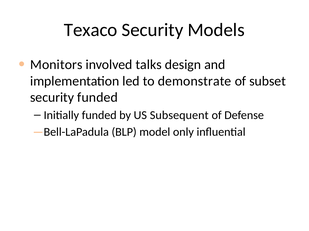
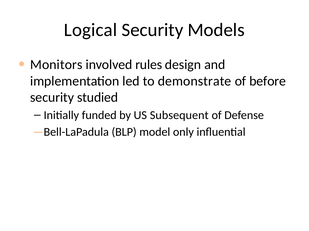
Texaco: Texaco -> Logical (91, 30)
talks: talks -> rules (149, 65)
subset: subset -> before (268, 81)
security funded: funded -> studied (98, 98)
